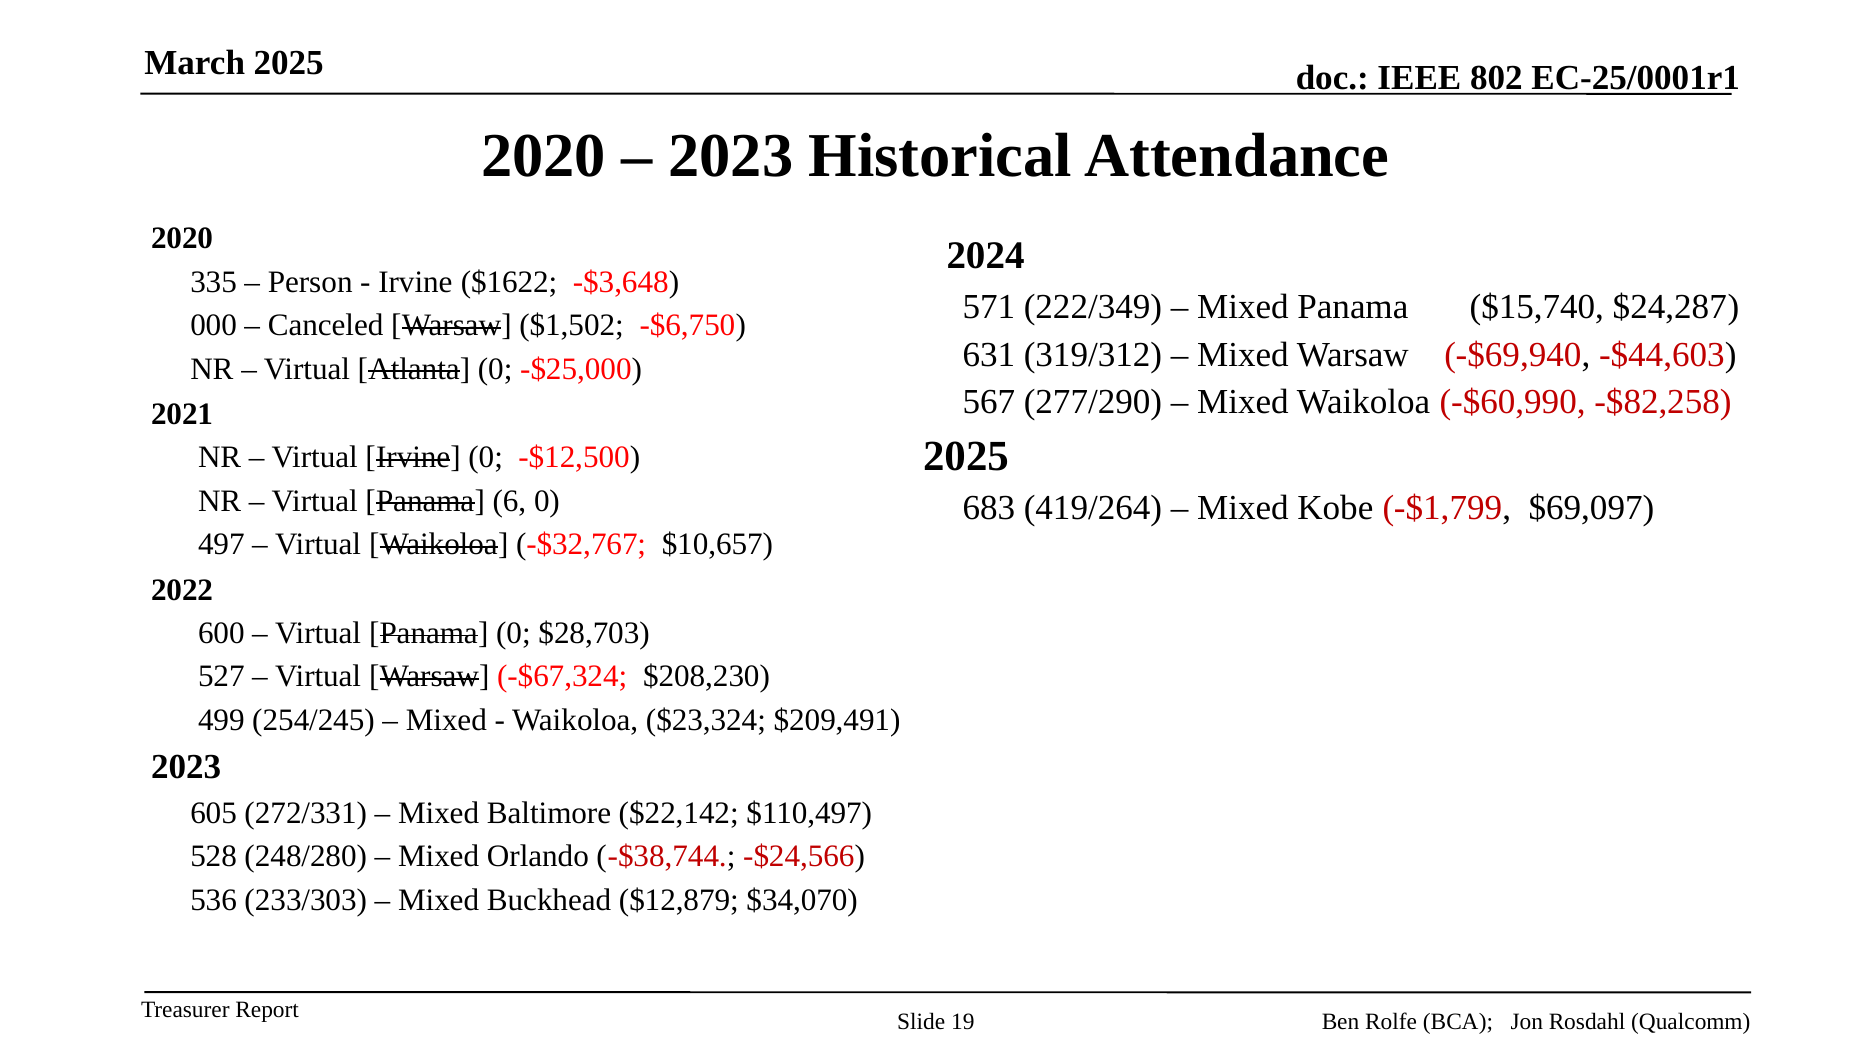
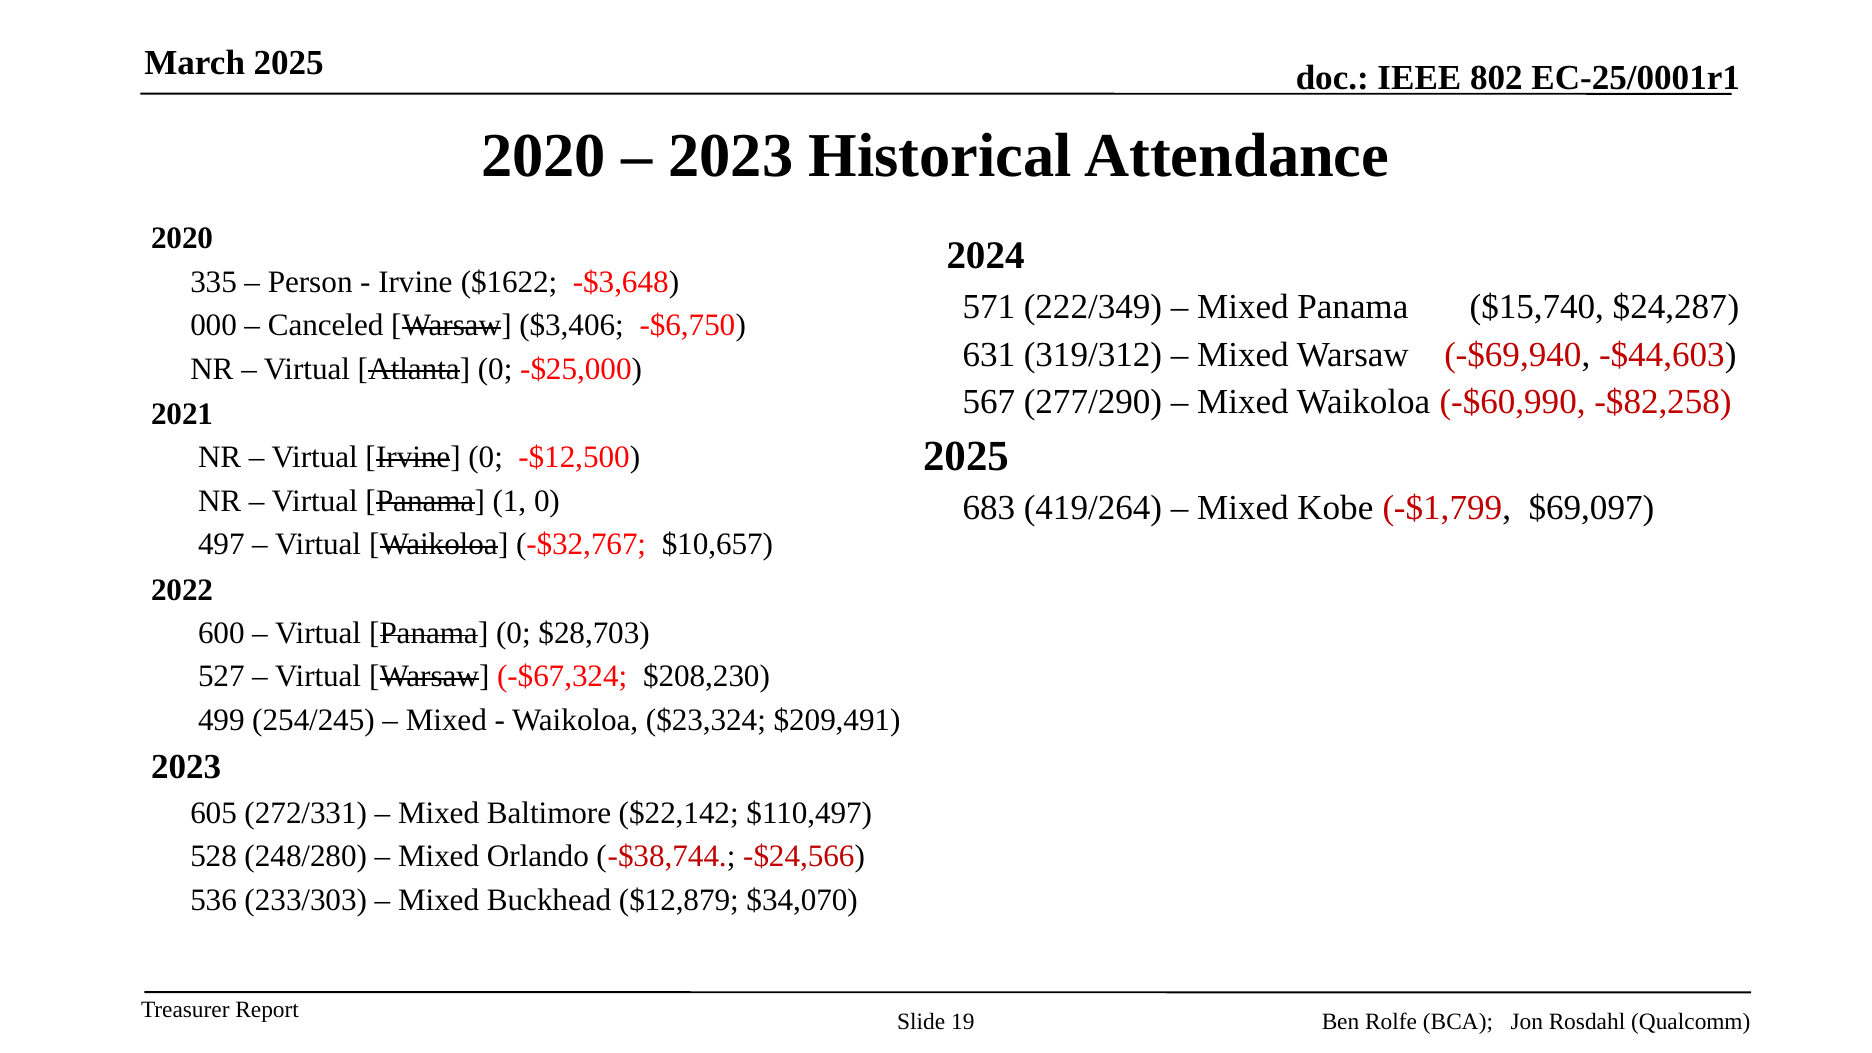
$1,502: $1,502 -> $3,406 (572, 325)
6: 6 -> 1 (509, 501)
